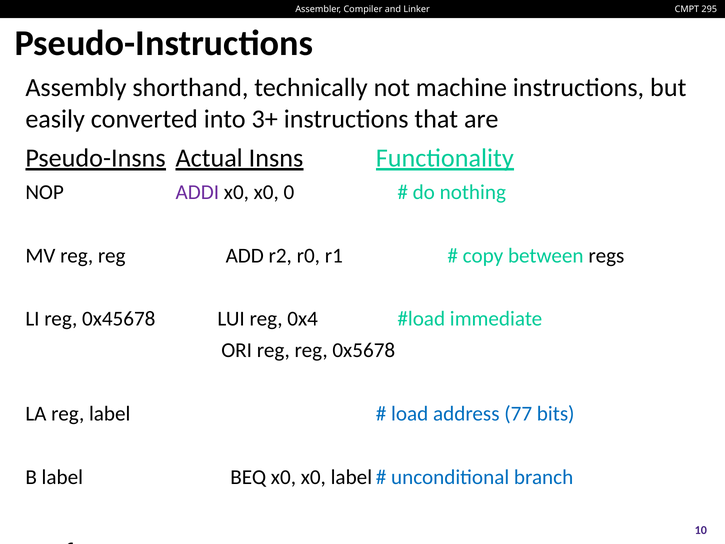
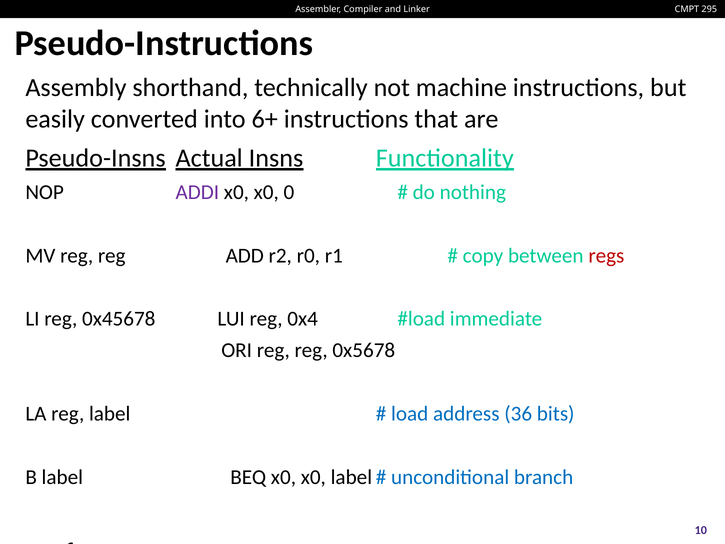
3+: 3+ -> 6+ (265, 119)
regs colour: black -> red (606, 255)
77: 77 -> 36 (518, 414)
